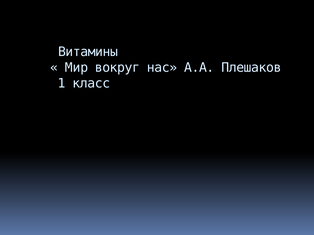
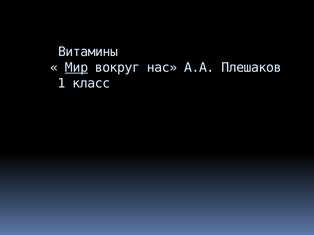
Мир underline: none -> present (77, 68)
